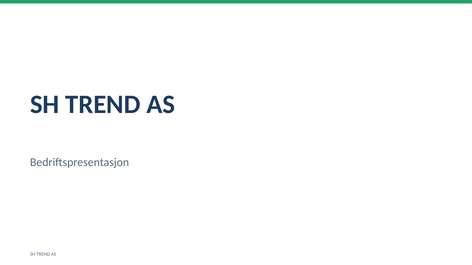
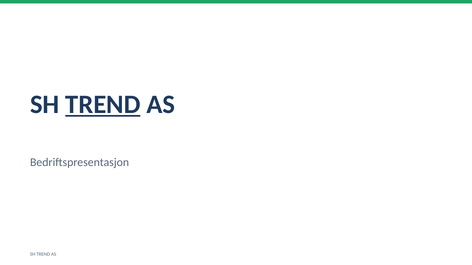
TREND underline: none -> present (103, 105)
